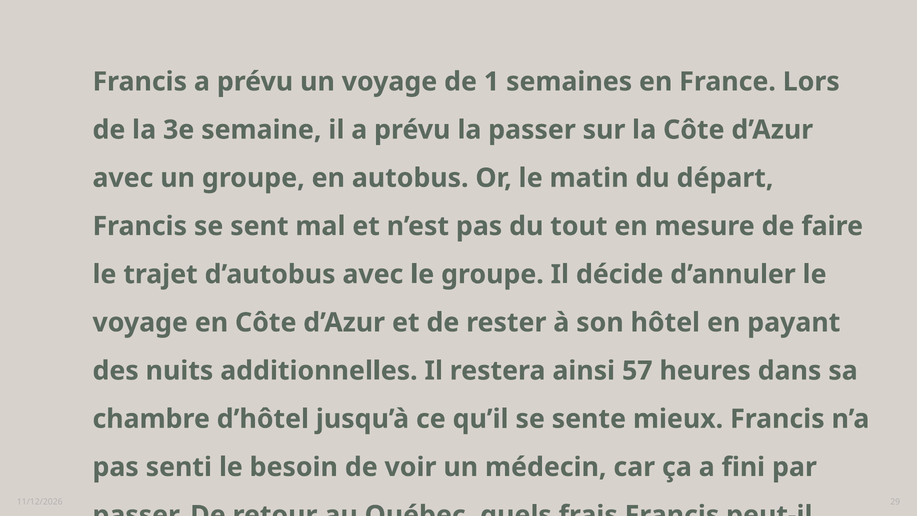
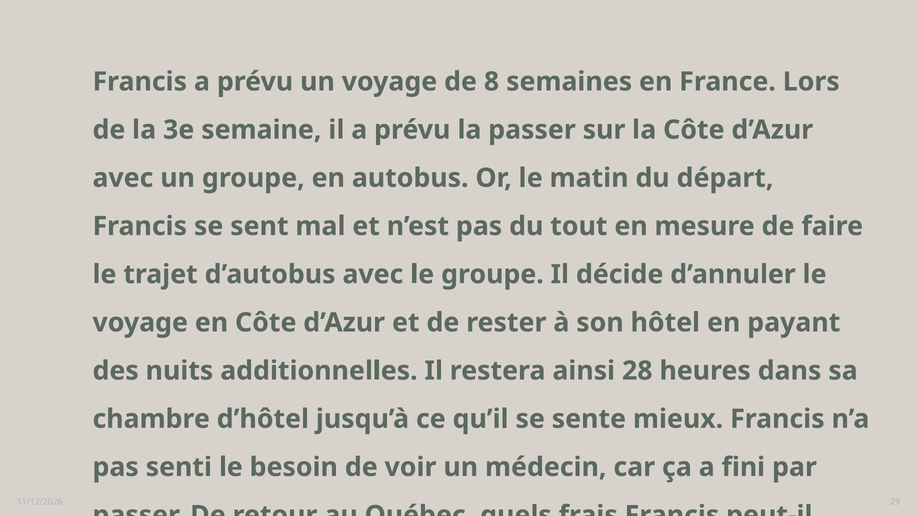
1: 1 -> 8 (492, 82)
57: 57 -> 28 (637, 371)
